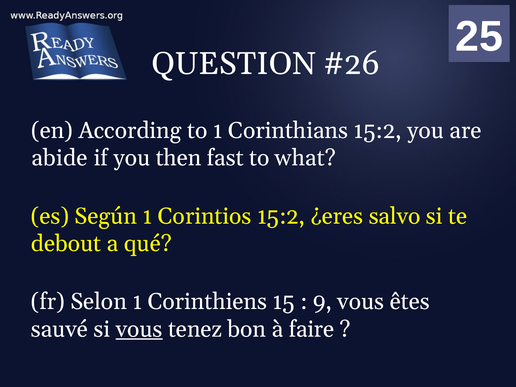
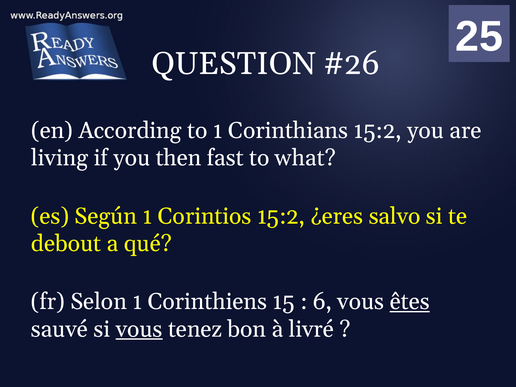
abide: abide -> living (60, 158)
9: 9 -> 6 (322, 302)
êtes underline: none -> present (410, 302)
faire: faire -> livré (311, 329)
